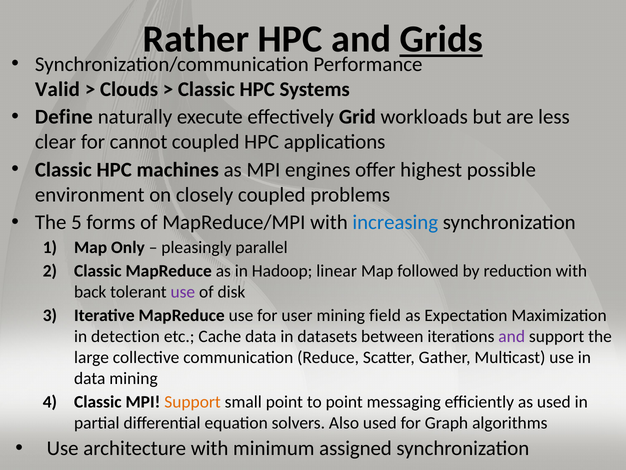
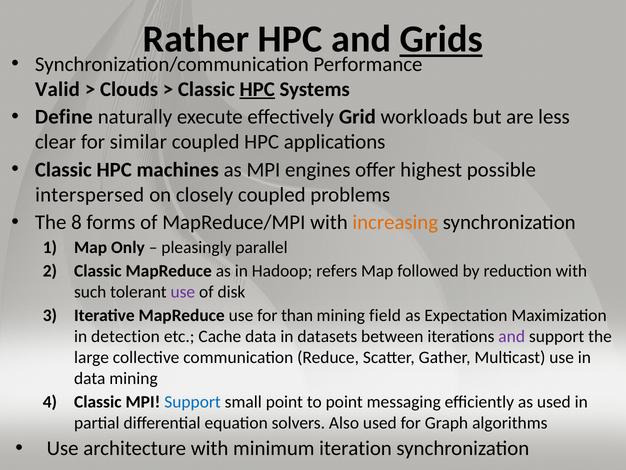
HPC underline: none -> present (257, 89)
cannot: cannot -> similar (138, 142)
environment: environment -> interspersed (90, 194)
5: 5 -> 8 (76, 222)
increasing colour: blue -> orange (395, 222)
linear: linear -> refers (337, 271)
back: back -> such (90, 292)
user: user -> than (297, 315)
Support colour: orange -> blue (193, 401)
assigned: assigned -> iteration (356, 448)
